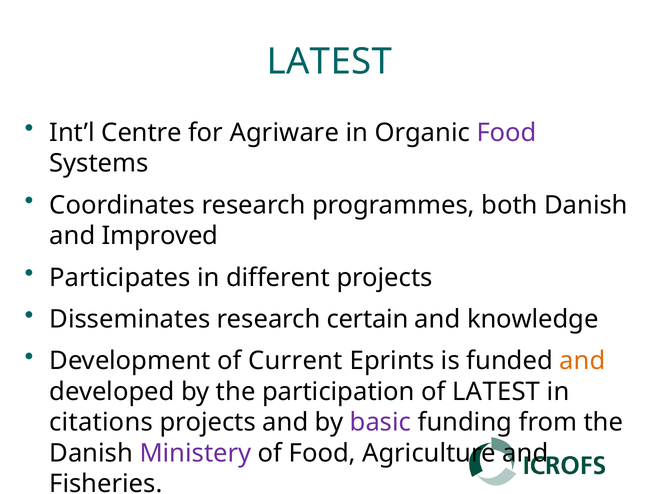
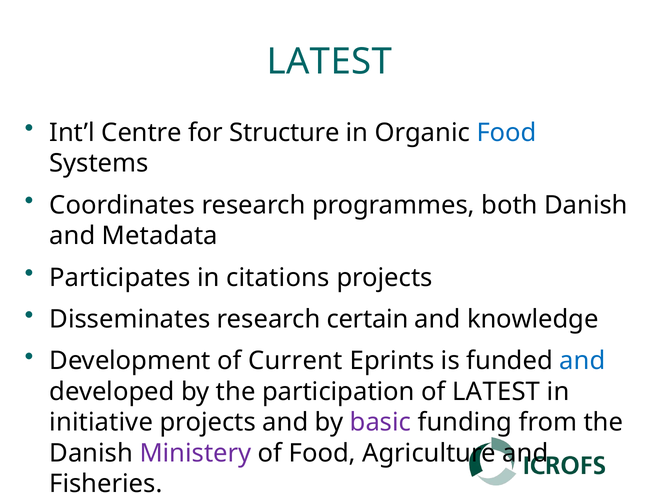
Agriware: Agriware -> Structure (285, 133)
Food colour: purple -> blue (507, 133)
Improved: Improved -> Metadata (160, 236)
different: different -> citations (278, 278)
and colour: orange -> blue (582, 361)
citations: citations -> initiative (101, 423)
